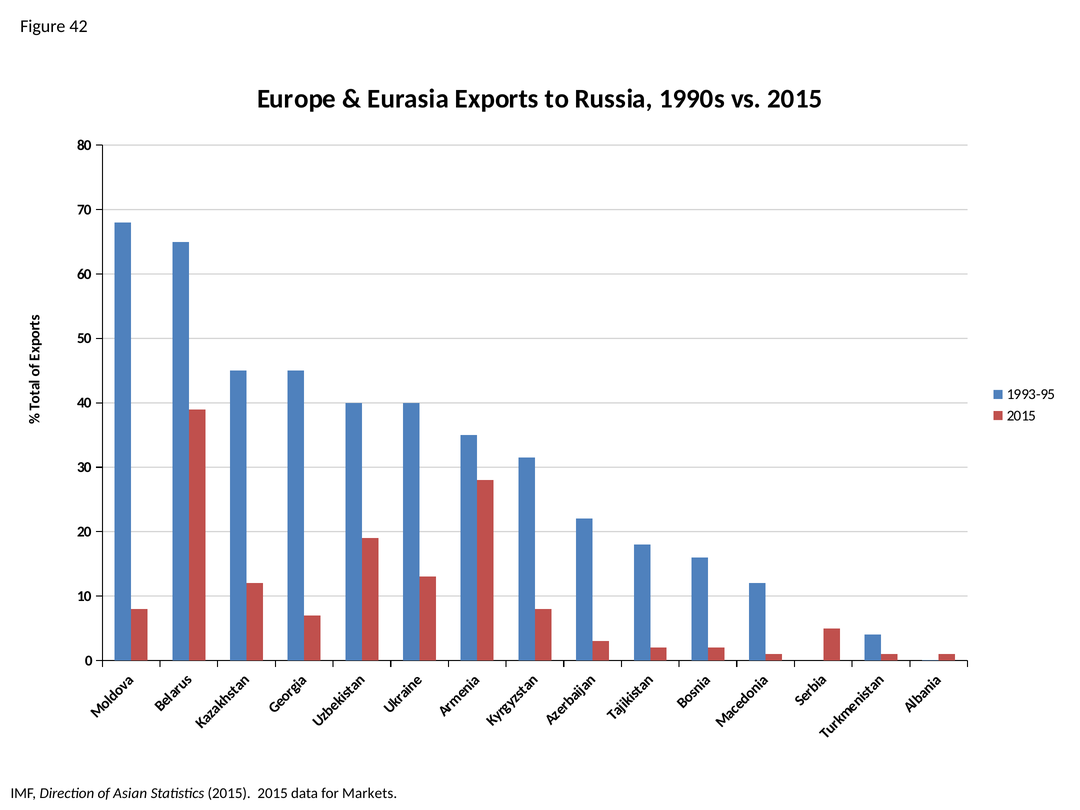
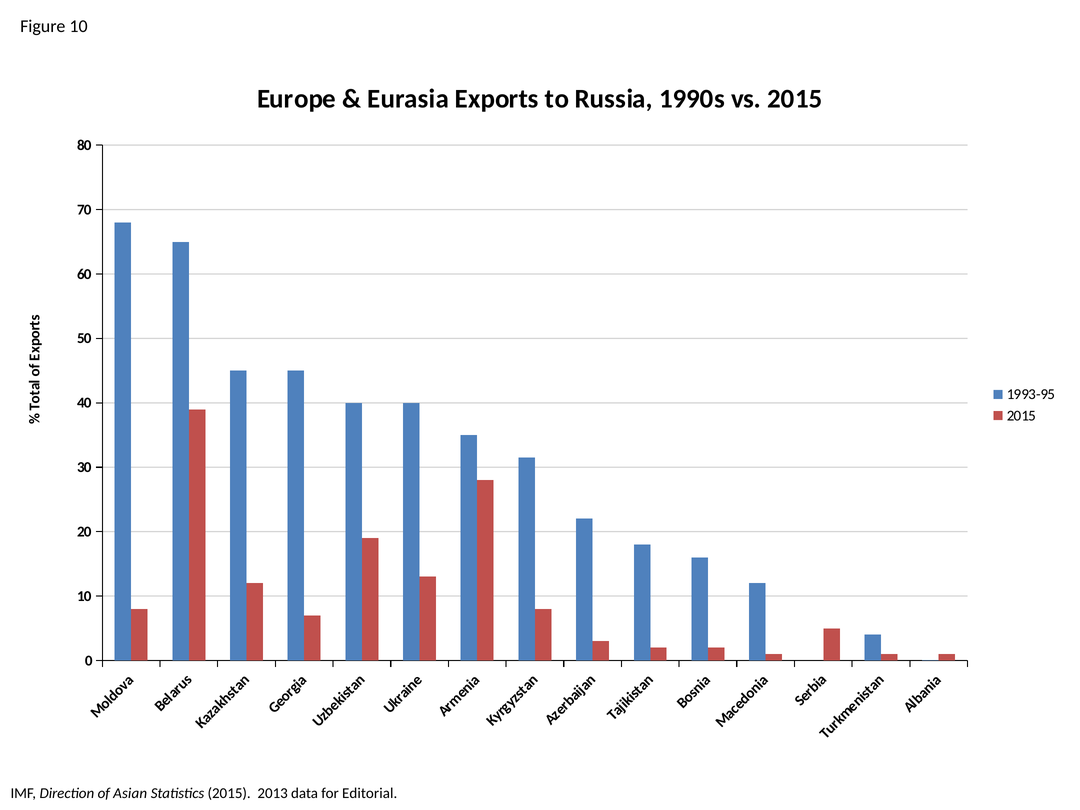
Figure 42: 42 -> 10 (78, 26)
2015 2015: 2015 -> 2013 (273, 793)
Markets: Markets -> Editorial (370, 793)
